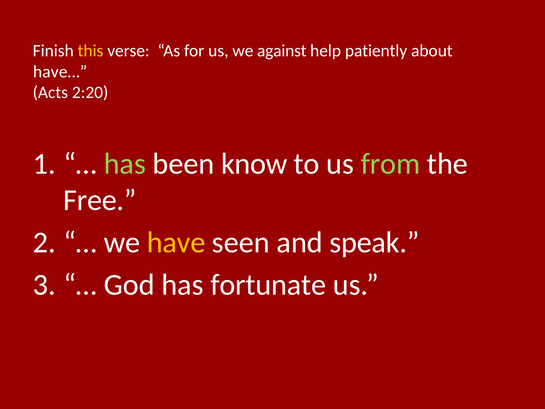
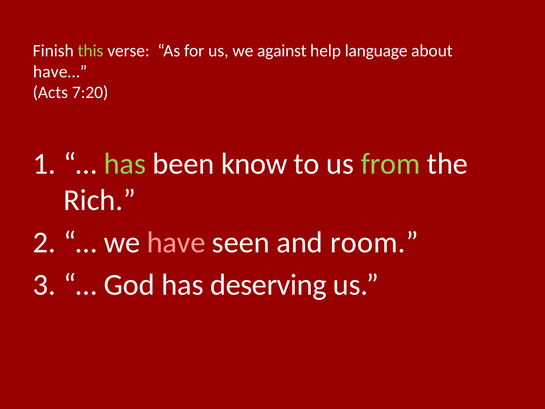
this colour: yellow -> light green (91, 51)
patiently: patiently -> language (376, 51)
2:20: 2:20 -> 7:20 (90, 92)
Free: Free -> Rich (100, 200)
have colour: yellow -> pink (176, 242)
speak: speak -> room (374, 242)
fortunate: fortunate -> deserving (268, 285)
